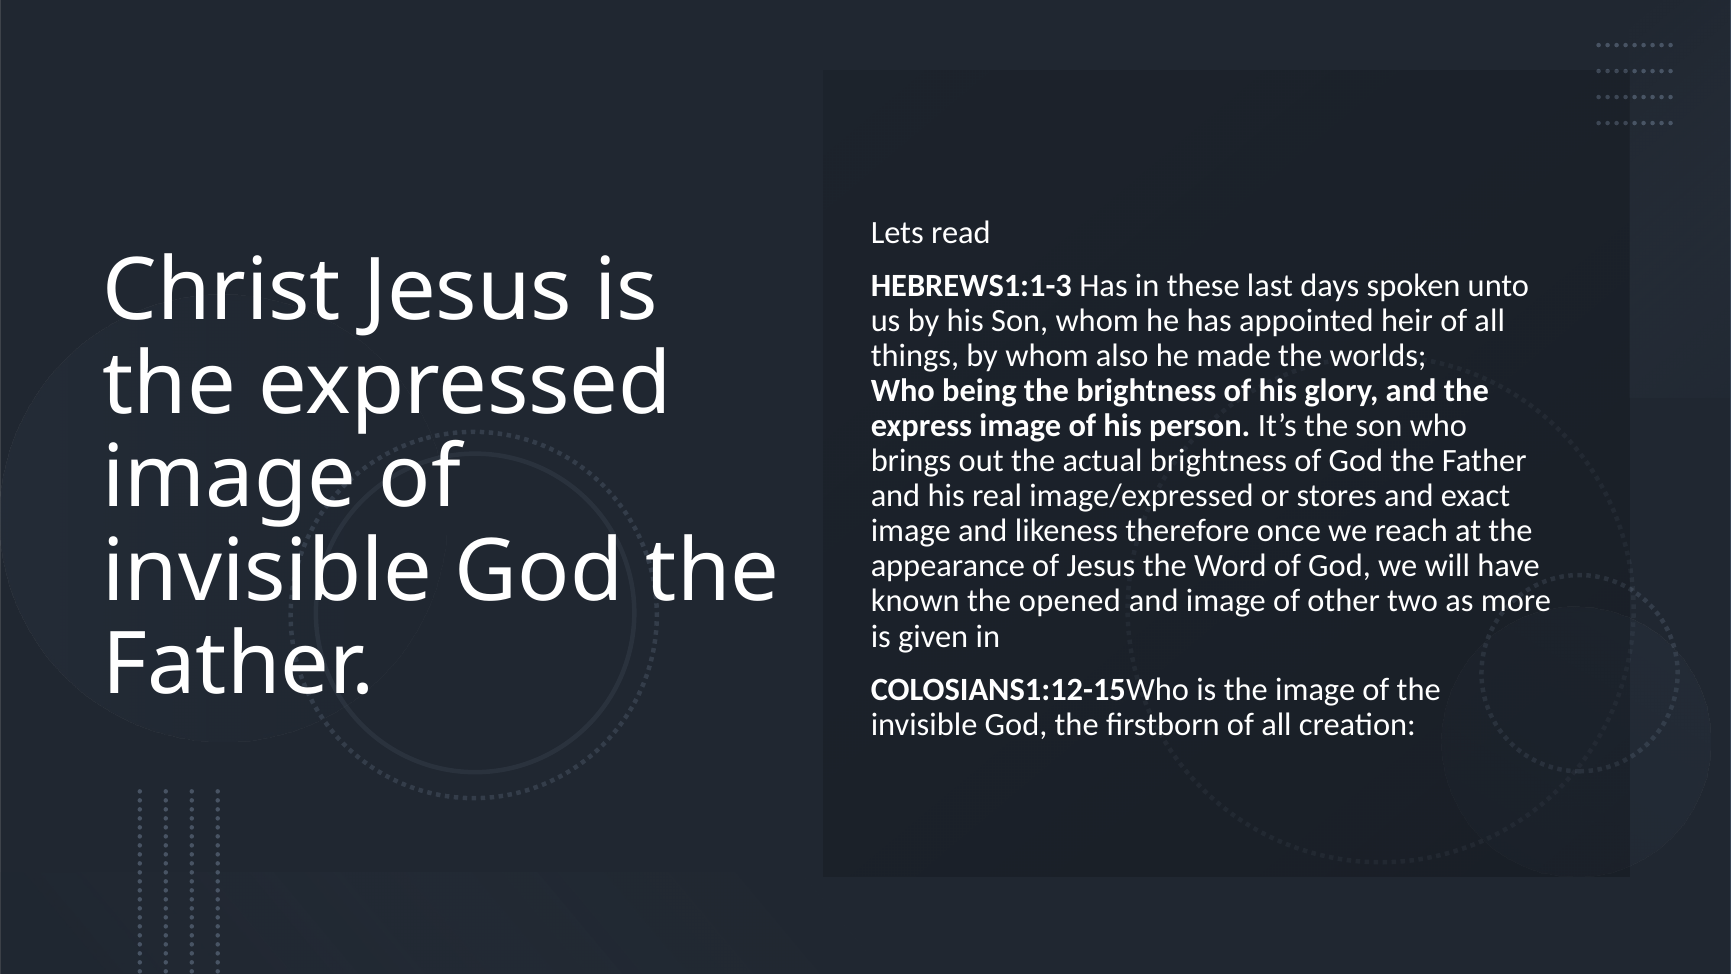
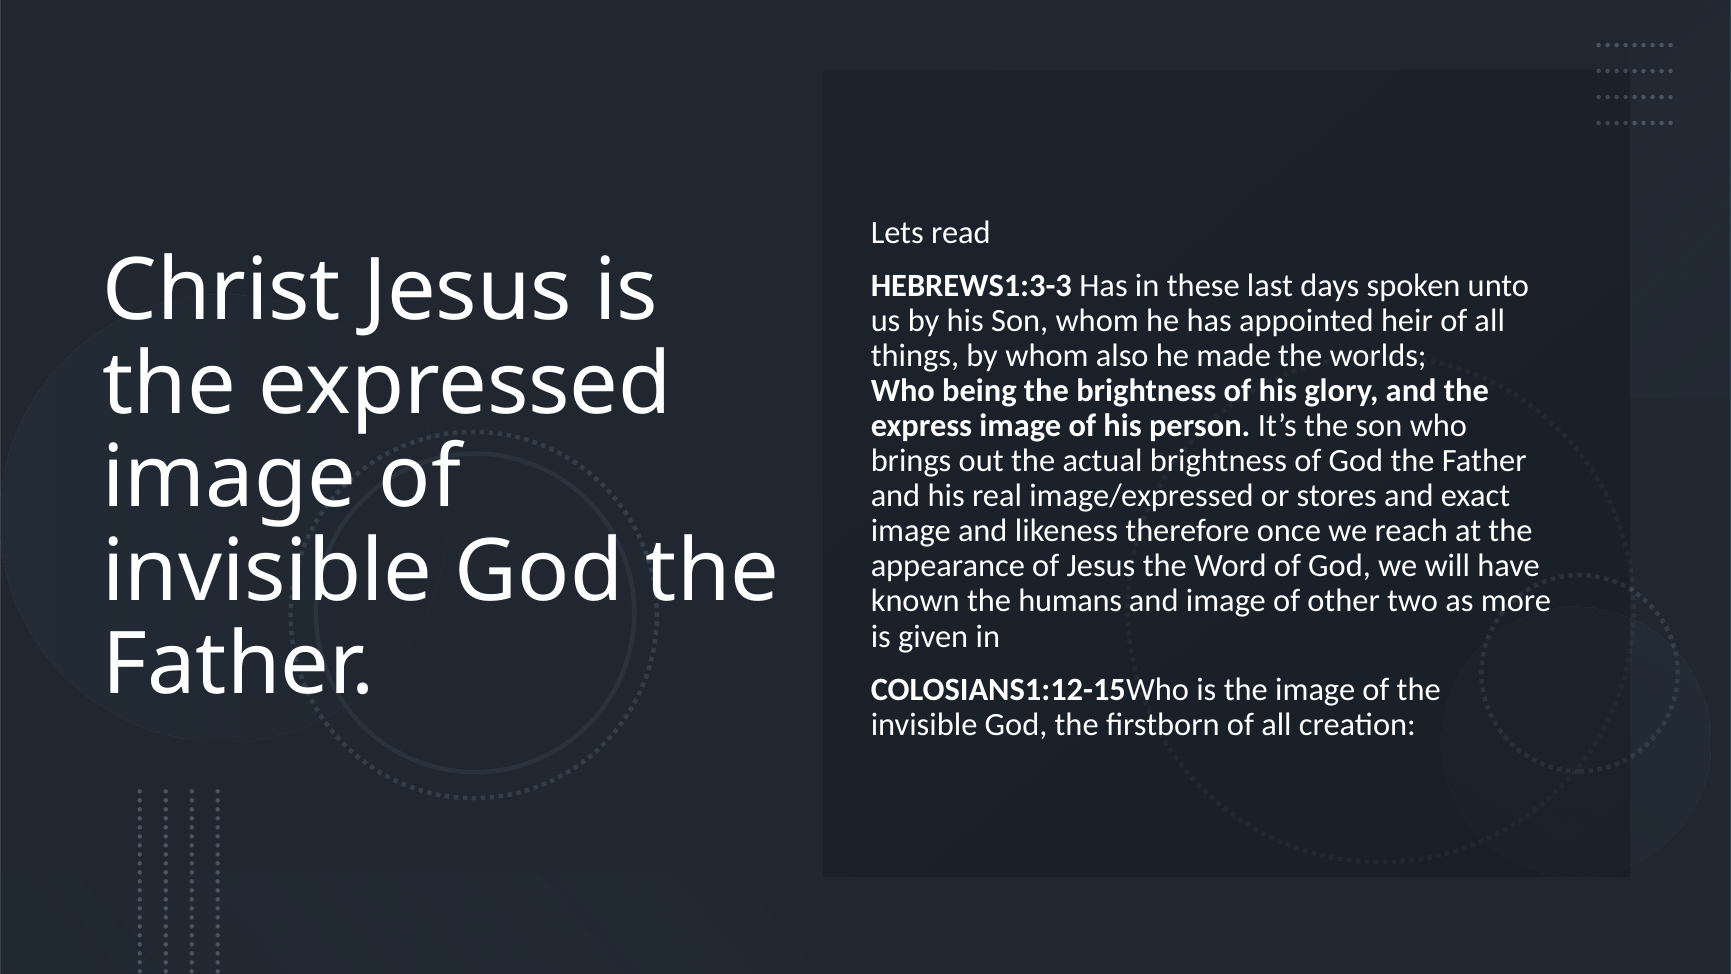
HEBREWS1:1-3: HEBREWS1:1-3 -> HEBREWS1:3-3 (971, 285)
opened: opened -> humans (1070, 601)
